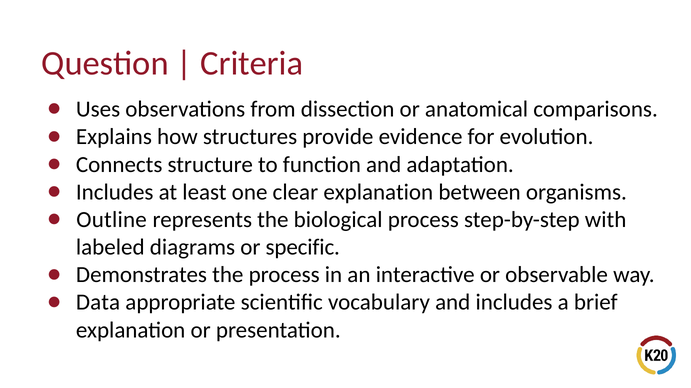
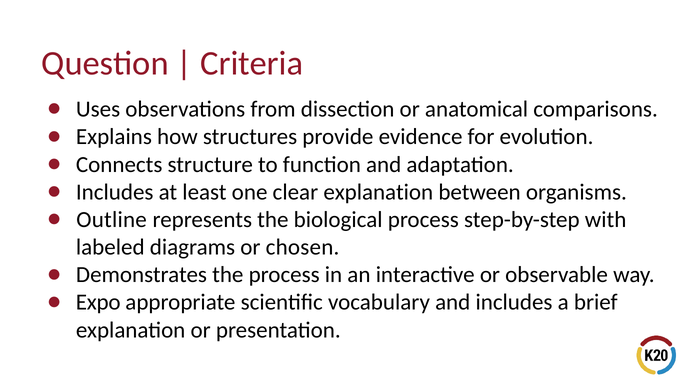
specific: specific -> chosen (303, 248)
Data: Data -> Expo (98, 303)
